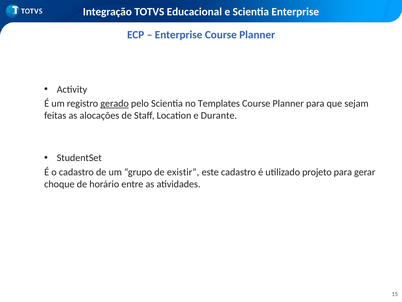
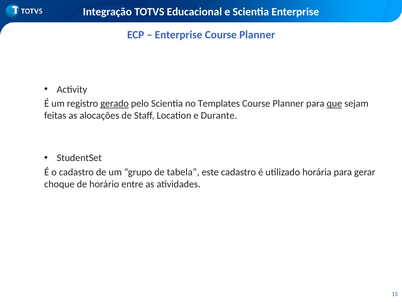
que underline: none -> present (334, 103)
existir: existir -> tabela (183, 172)
projeto: projeto -> horária (317, 172)
